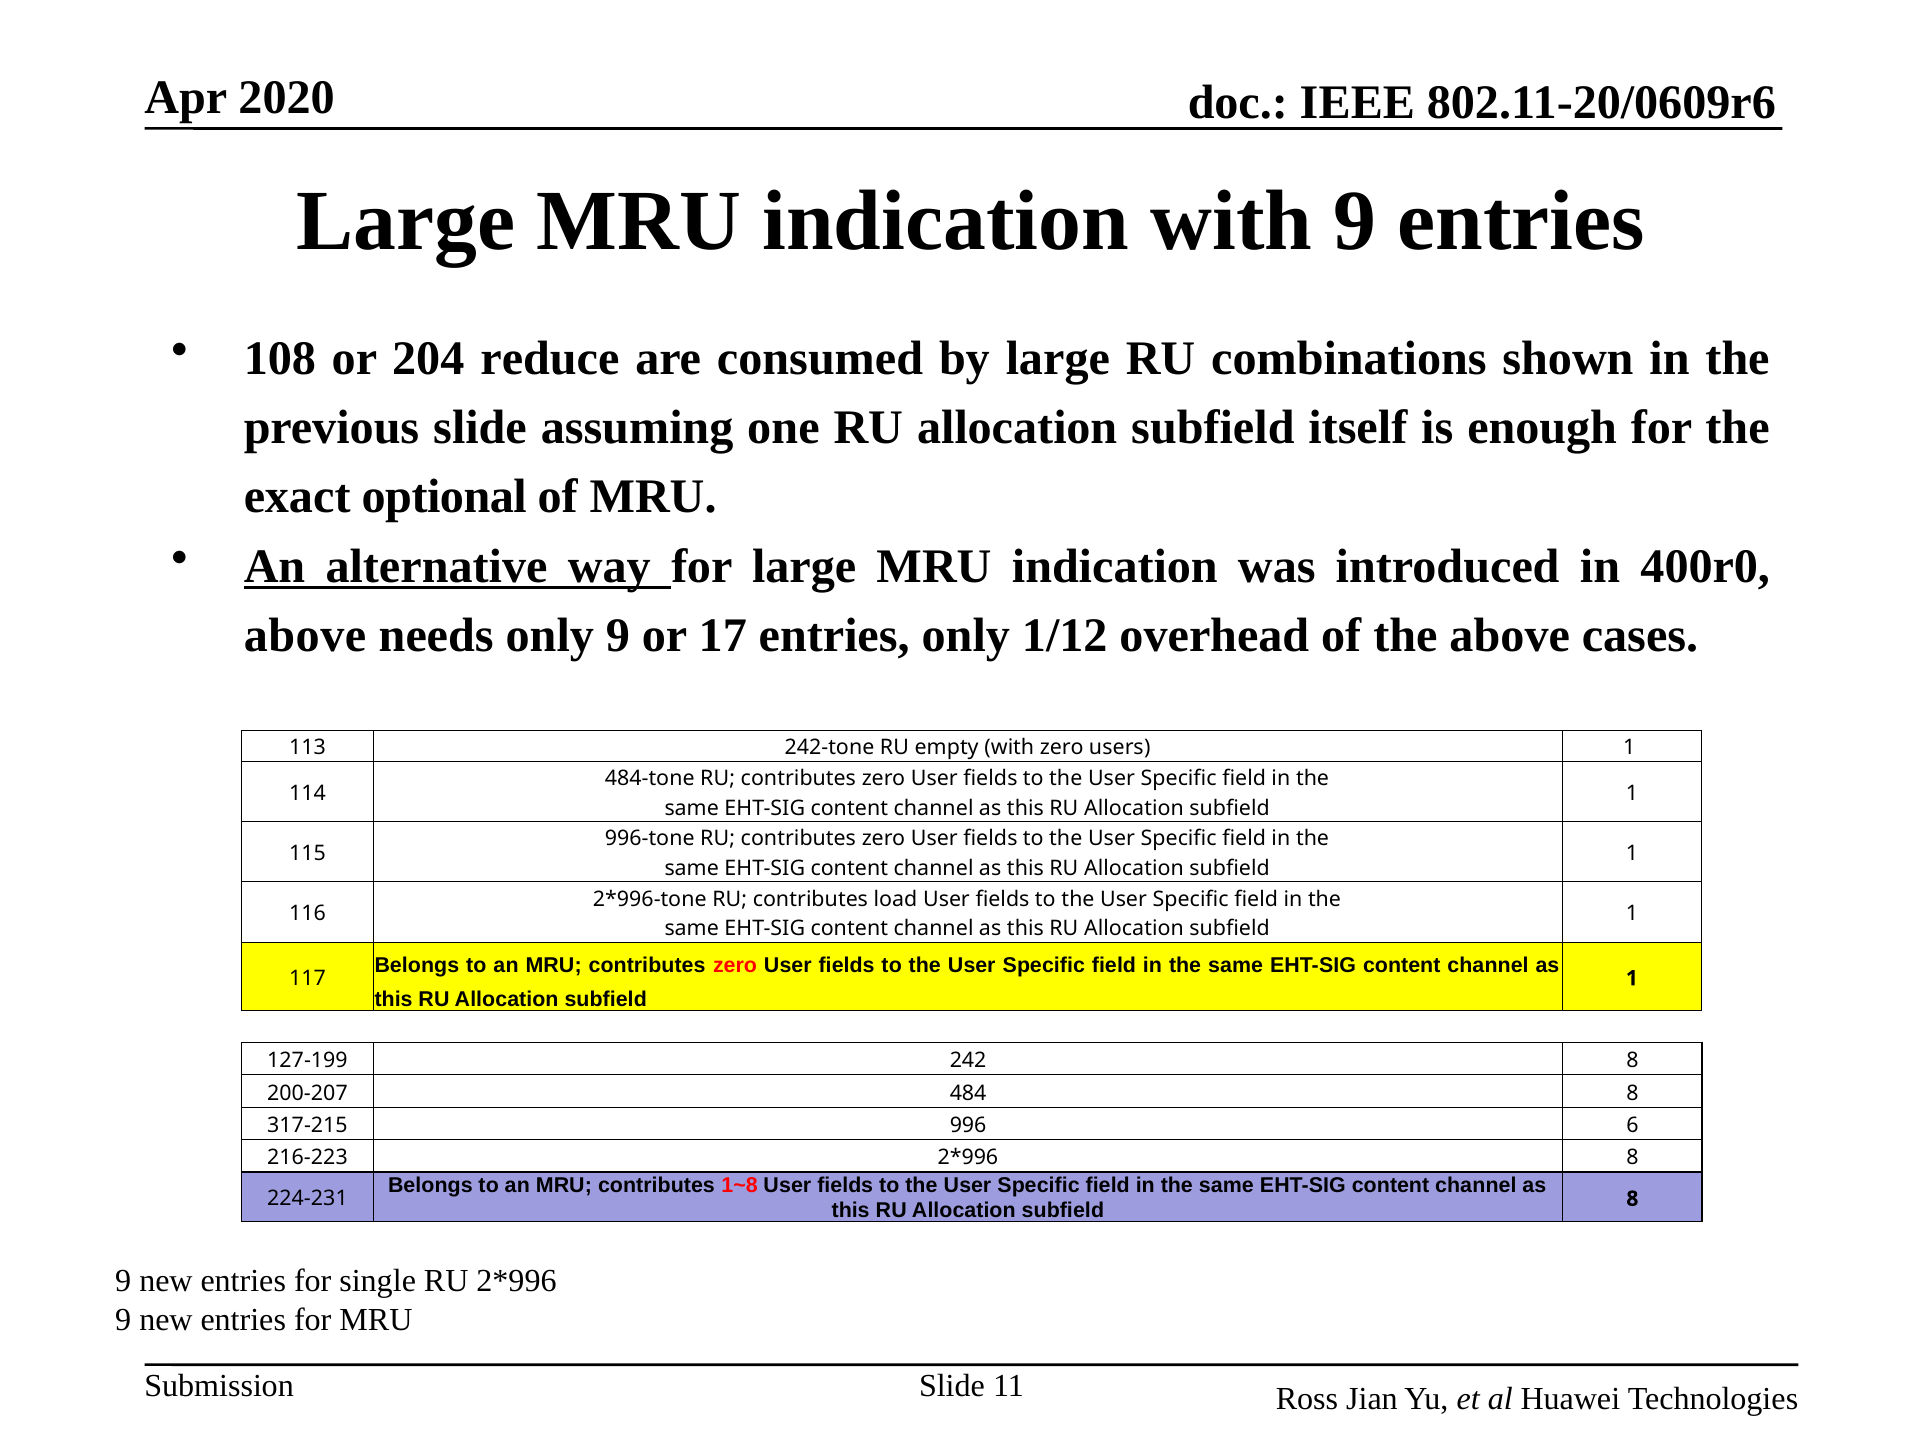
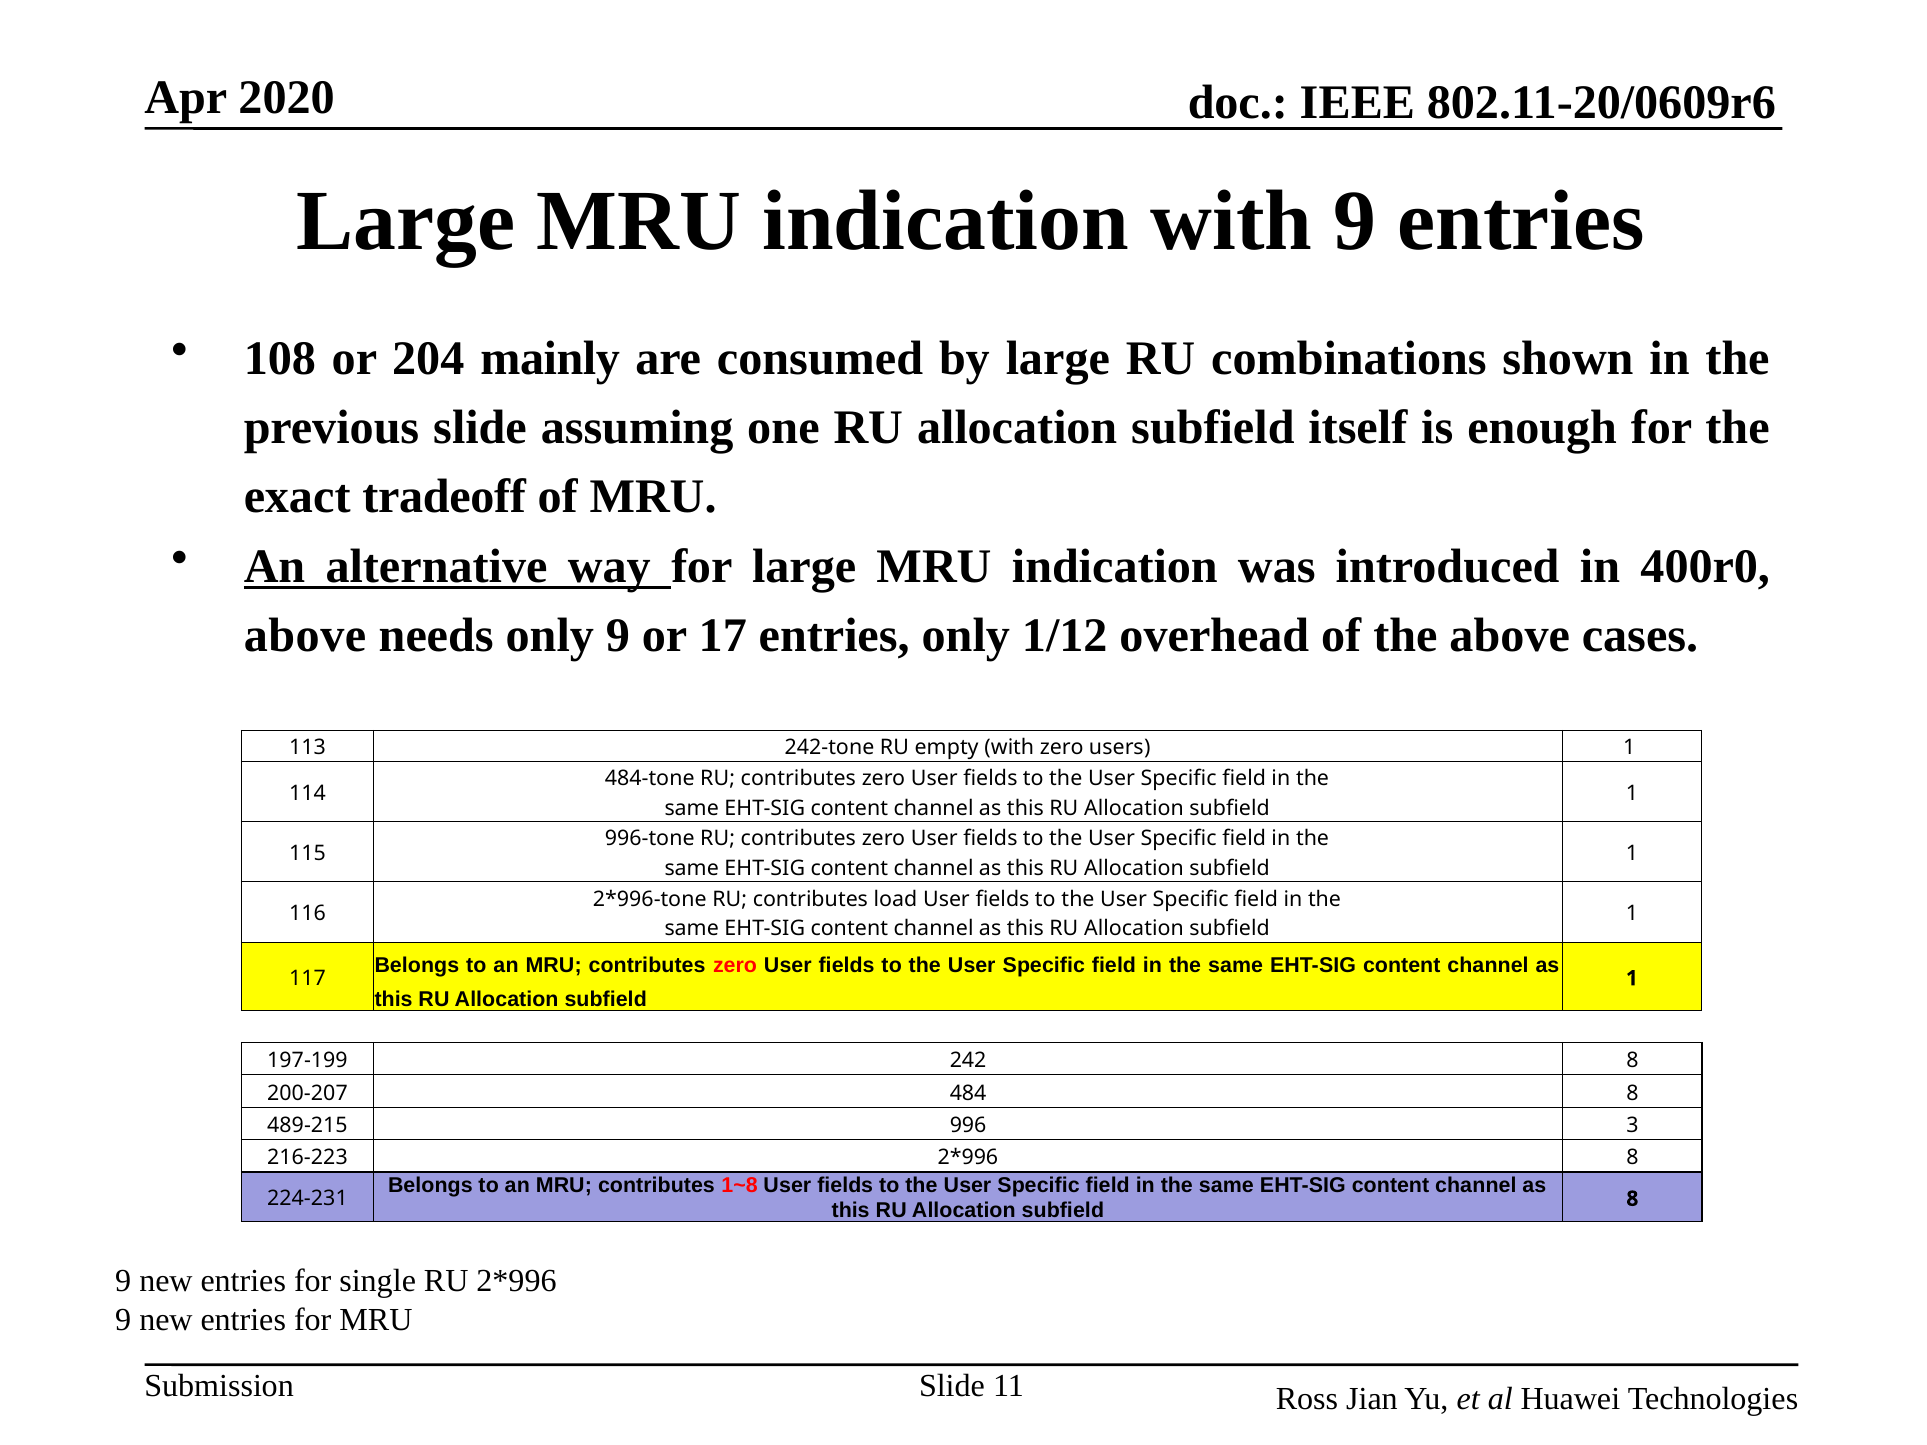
reduce: reduce -> mainly (550, 358)
optional: optional -> tradeoff (444, 497)
127-199: 127-199 -> 197-199 (307, 1061)
317-215: 317-215 -> 489-215 (307, 1126)
6: 6 -> 3 (1632, 1126)
